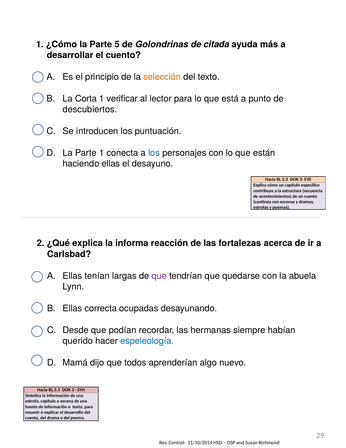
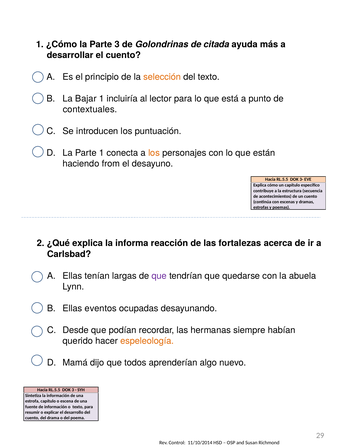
Parte 5: 5 -> 3 (117, 44)
Corta: Corta -> Bajar (86, 99)
verificar: verificar -> incluiría (122, 99)
descubiertos: descubiertos -> contextuales (90, 109)
los colour: blue -> orange (154, 153)
haciendo ellas: ellas -> from (111, 164)
correcta: correcta -> eventos (101, 308)
espeleología colour: blue -> orange (147, 341)
